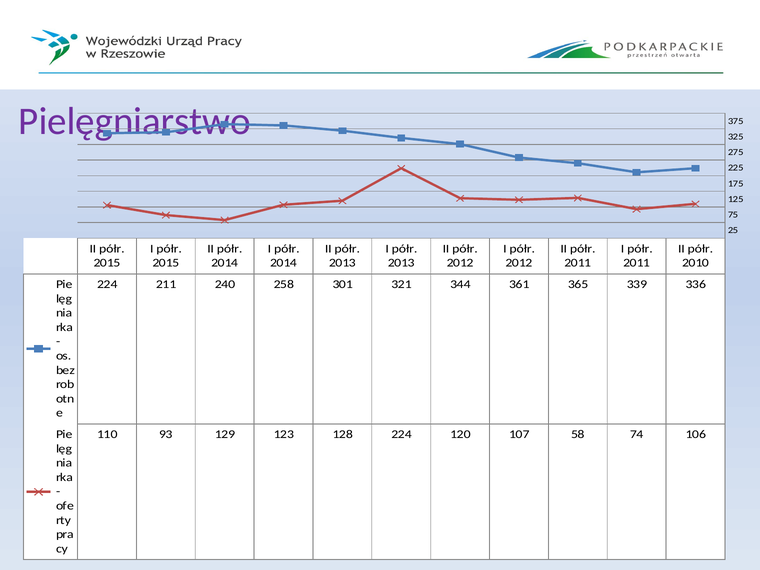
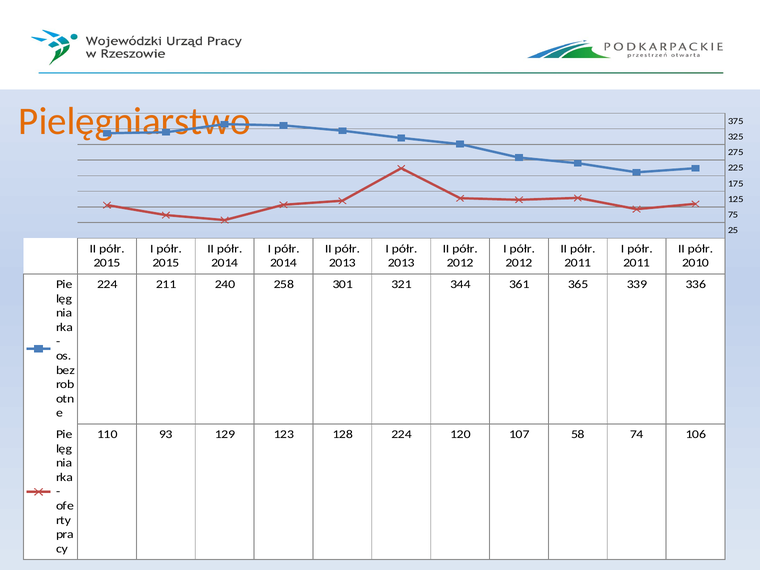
Pielęgniarstwo colour: purple -> orange (135, 121)
